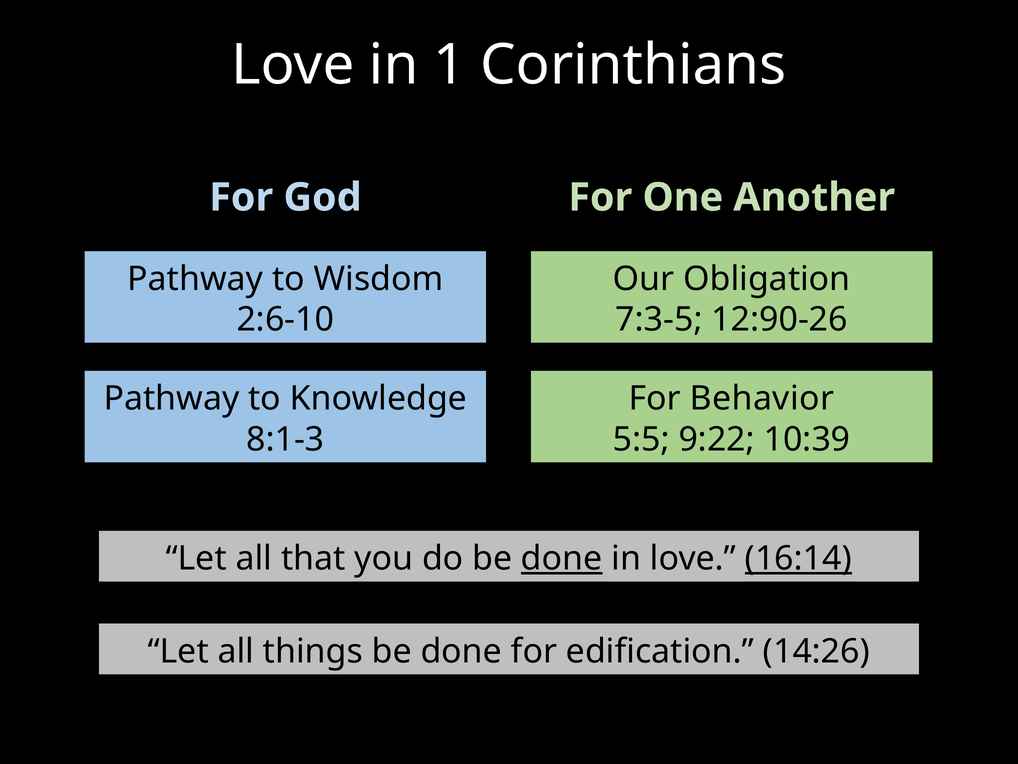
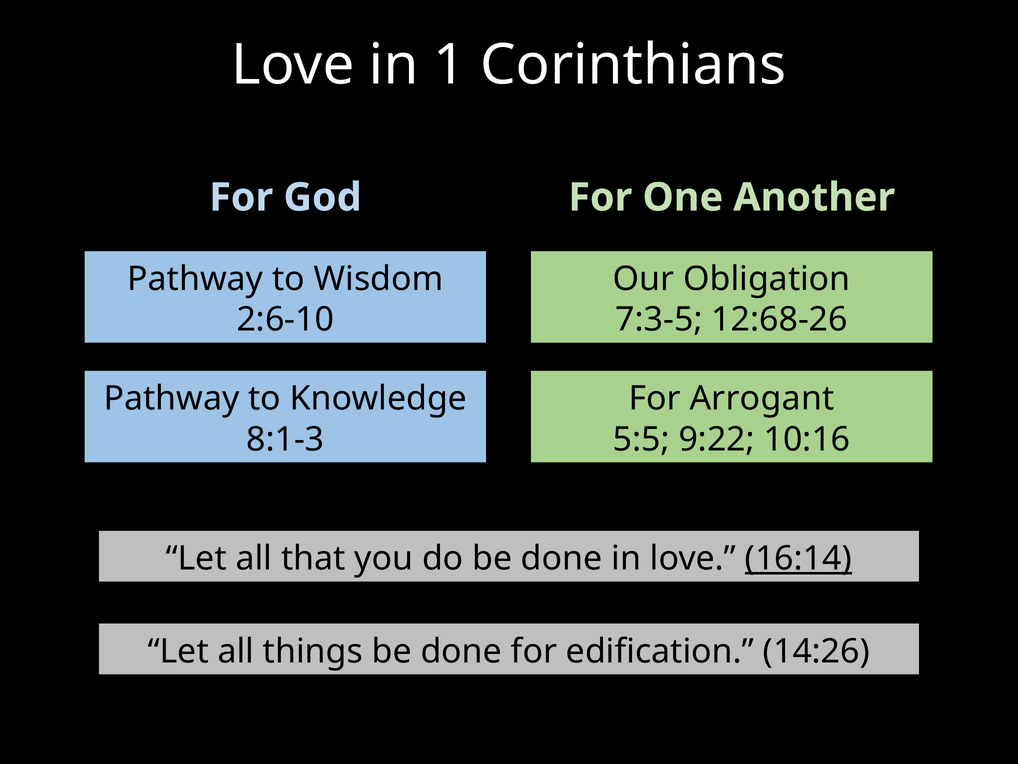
12:90-26: 12:90-26 -> 12:68-26 (780, 320)
Behavior: Behavior -> Arrogant (762, 398)
10:39: 10:39 -> 10:16 (807, 439)
done underline: present -> none (562, 558)
